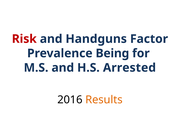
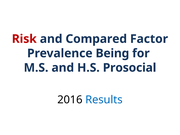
Handguns: Handguns -> Compared (96, 39)
Arrested: Arrested -> Prosocial (130, 68)
Results colour: orange -> blue (104, 100)
